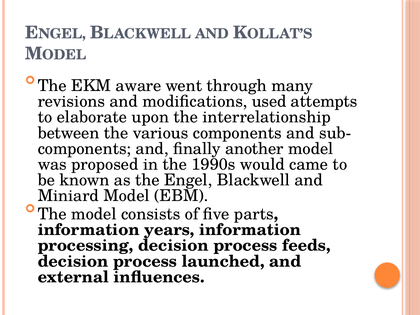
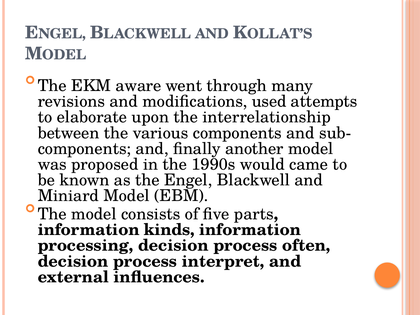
years: years -> kinds (169, 230)
feeds: feeds -> often (306, 246)
launched: launched -> interpret (223, 261)
